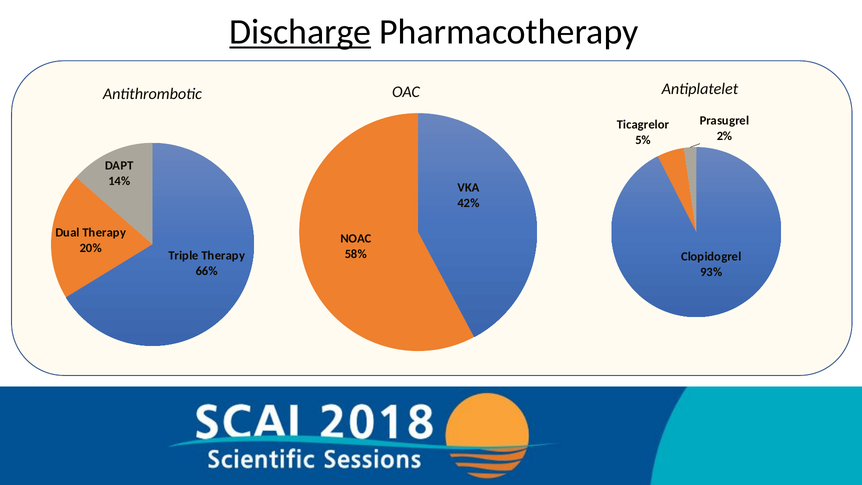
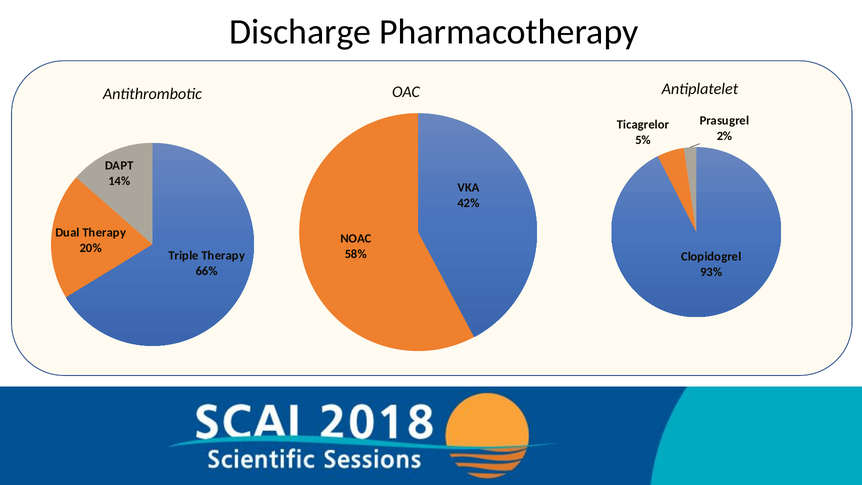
Discharge underline: present -> none (300, 32)
